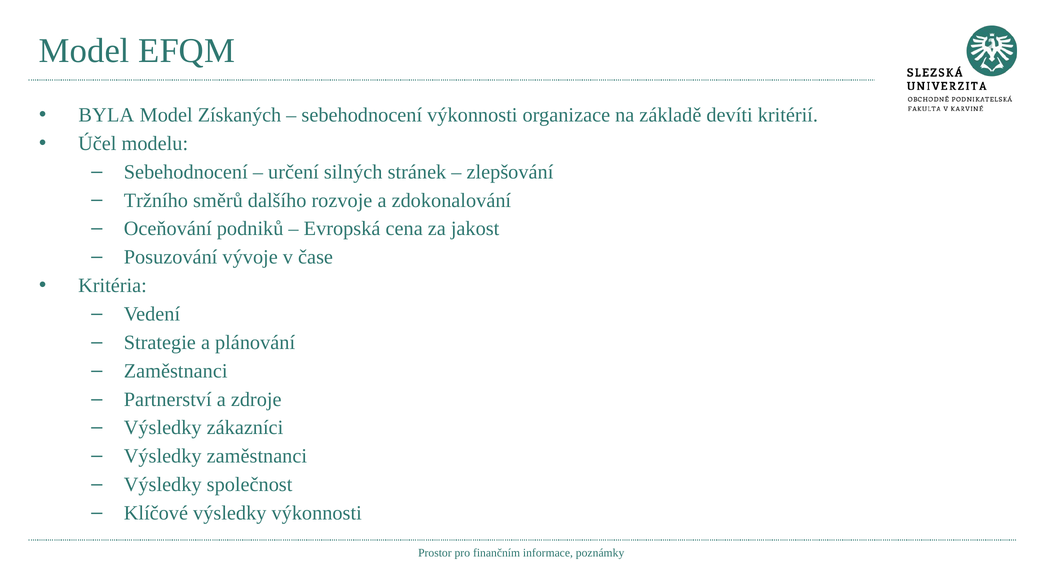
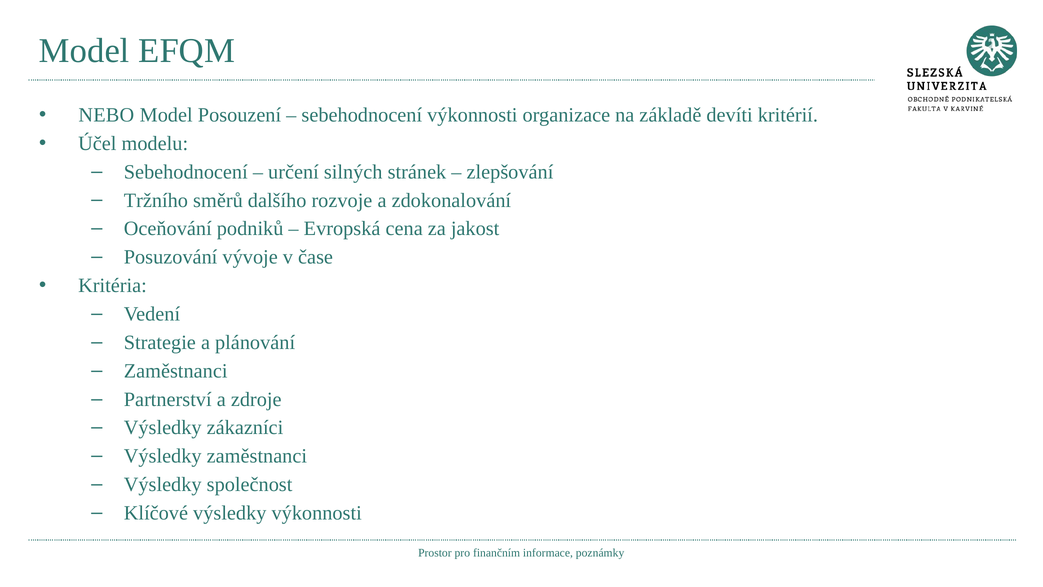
BYLA: BYLA -> NEBO (106, 115)
Získaných: Získaných -> Posouzení (239, 115)
